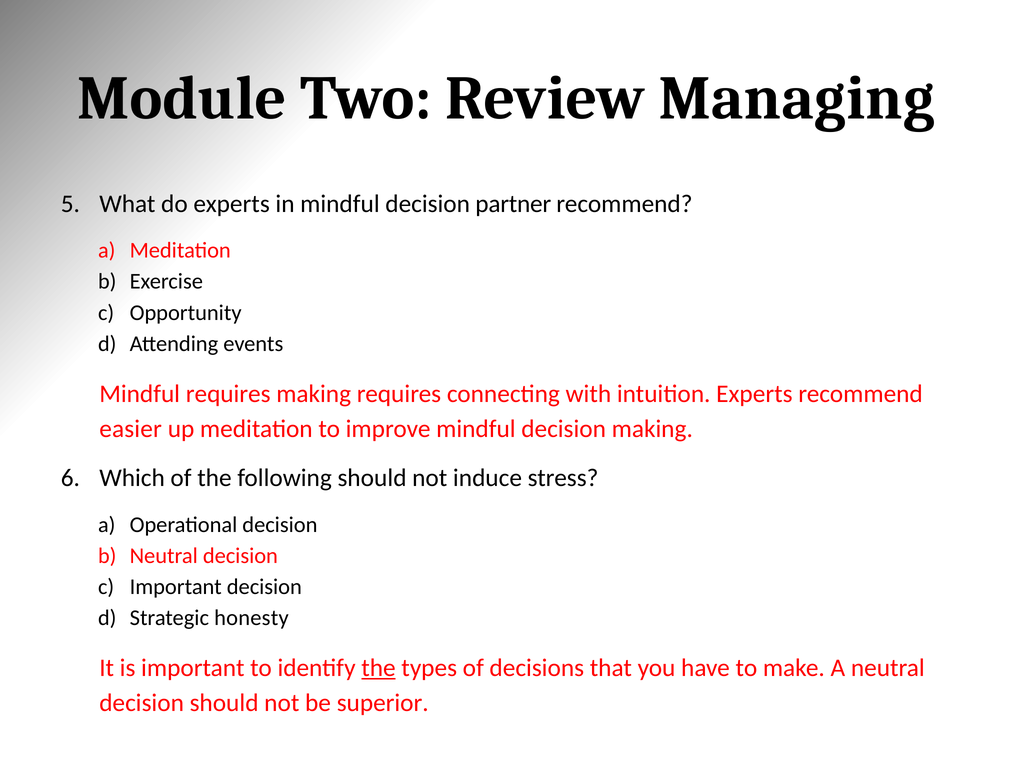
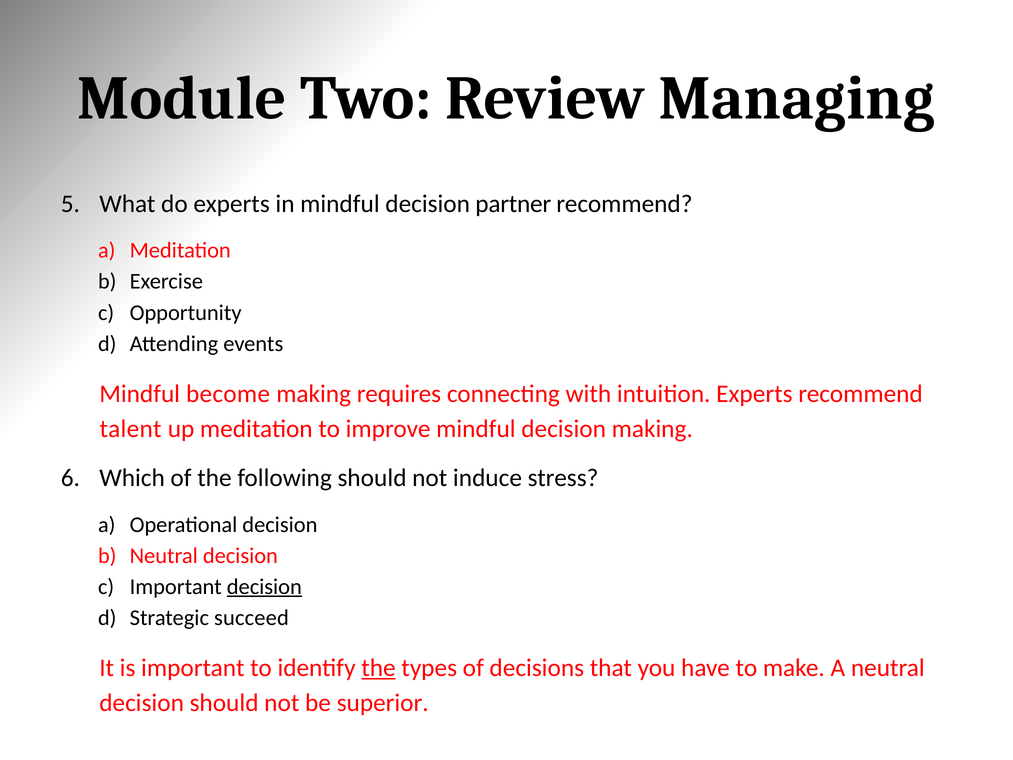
Mindful requires: requires -> become (228, 394)
easier: easier -> talent (131, 429)
decision underline: none -> present (264, 586)
honesty: honesty -> succeed (251, 617)
